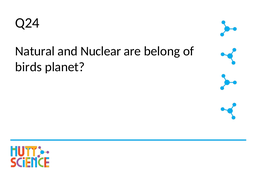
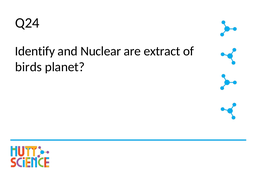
Natural: Natural -> Identify (35, 51)
belong: belong -> extract (162, 51)
